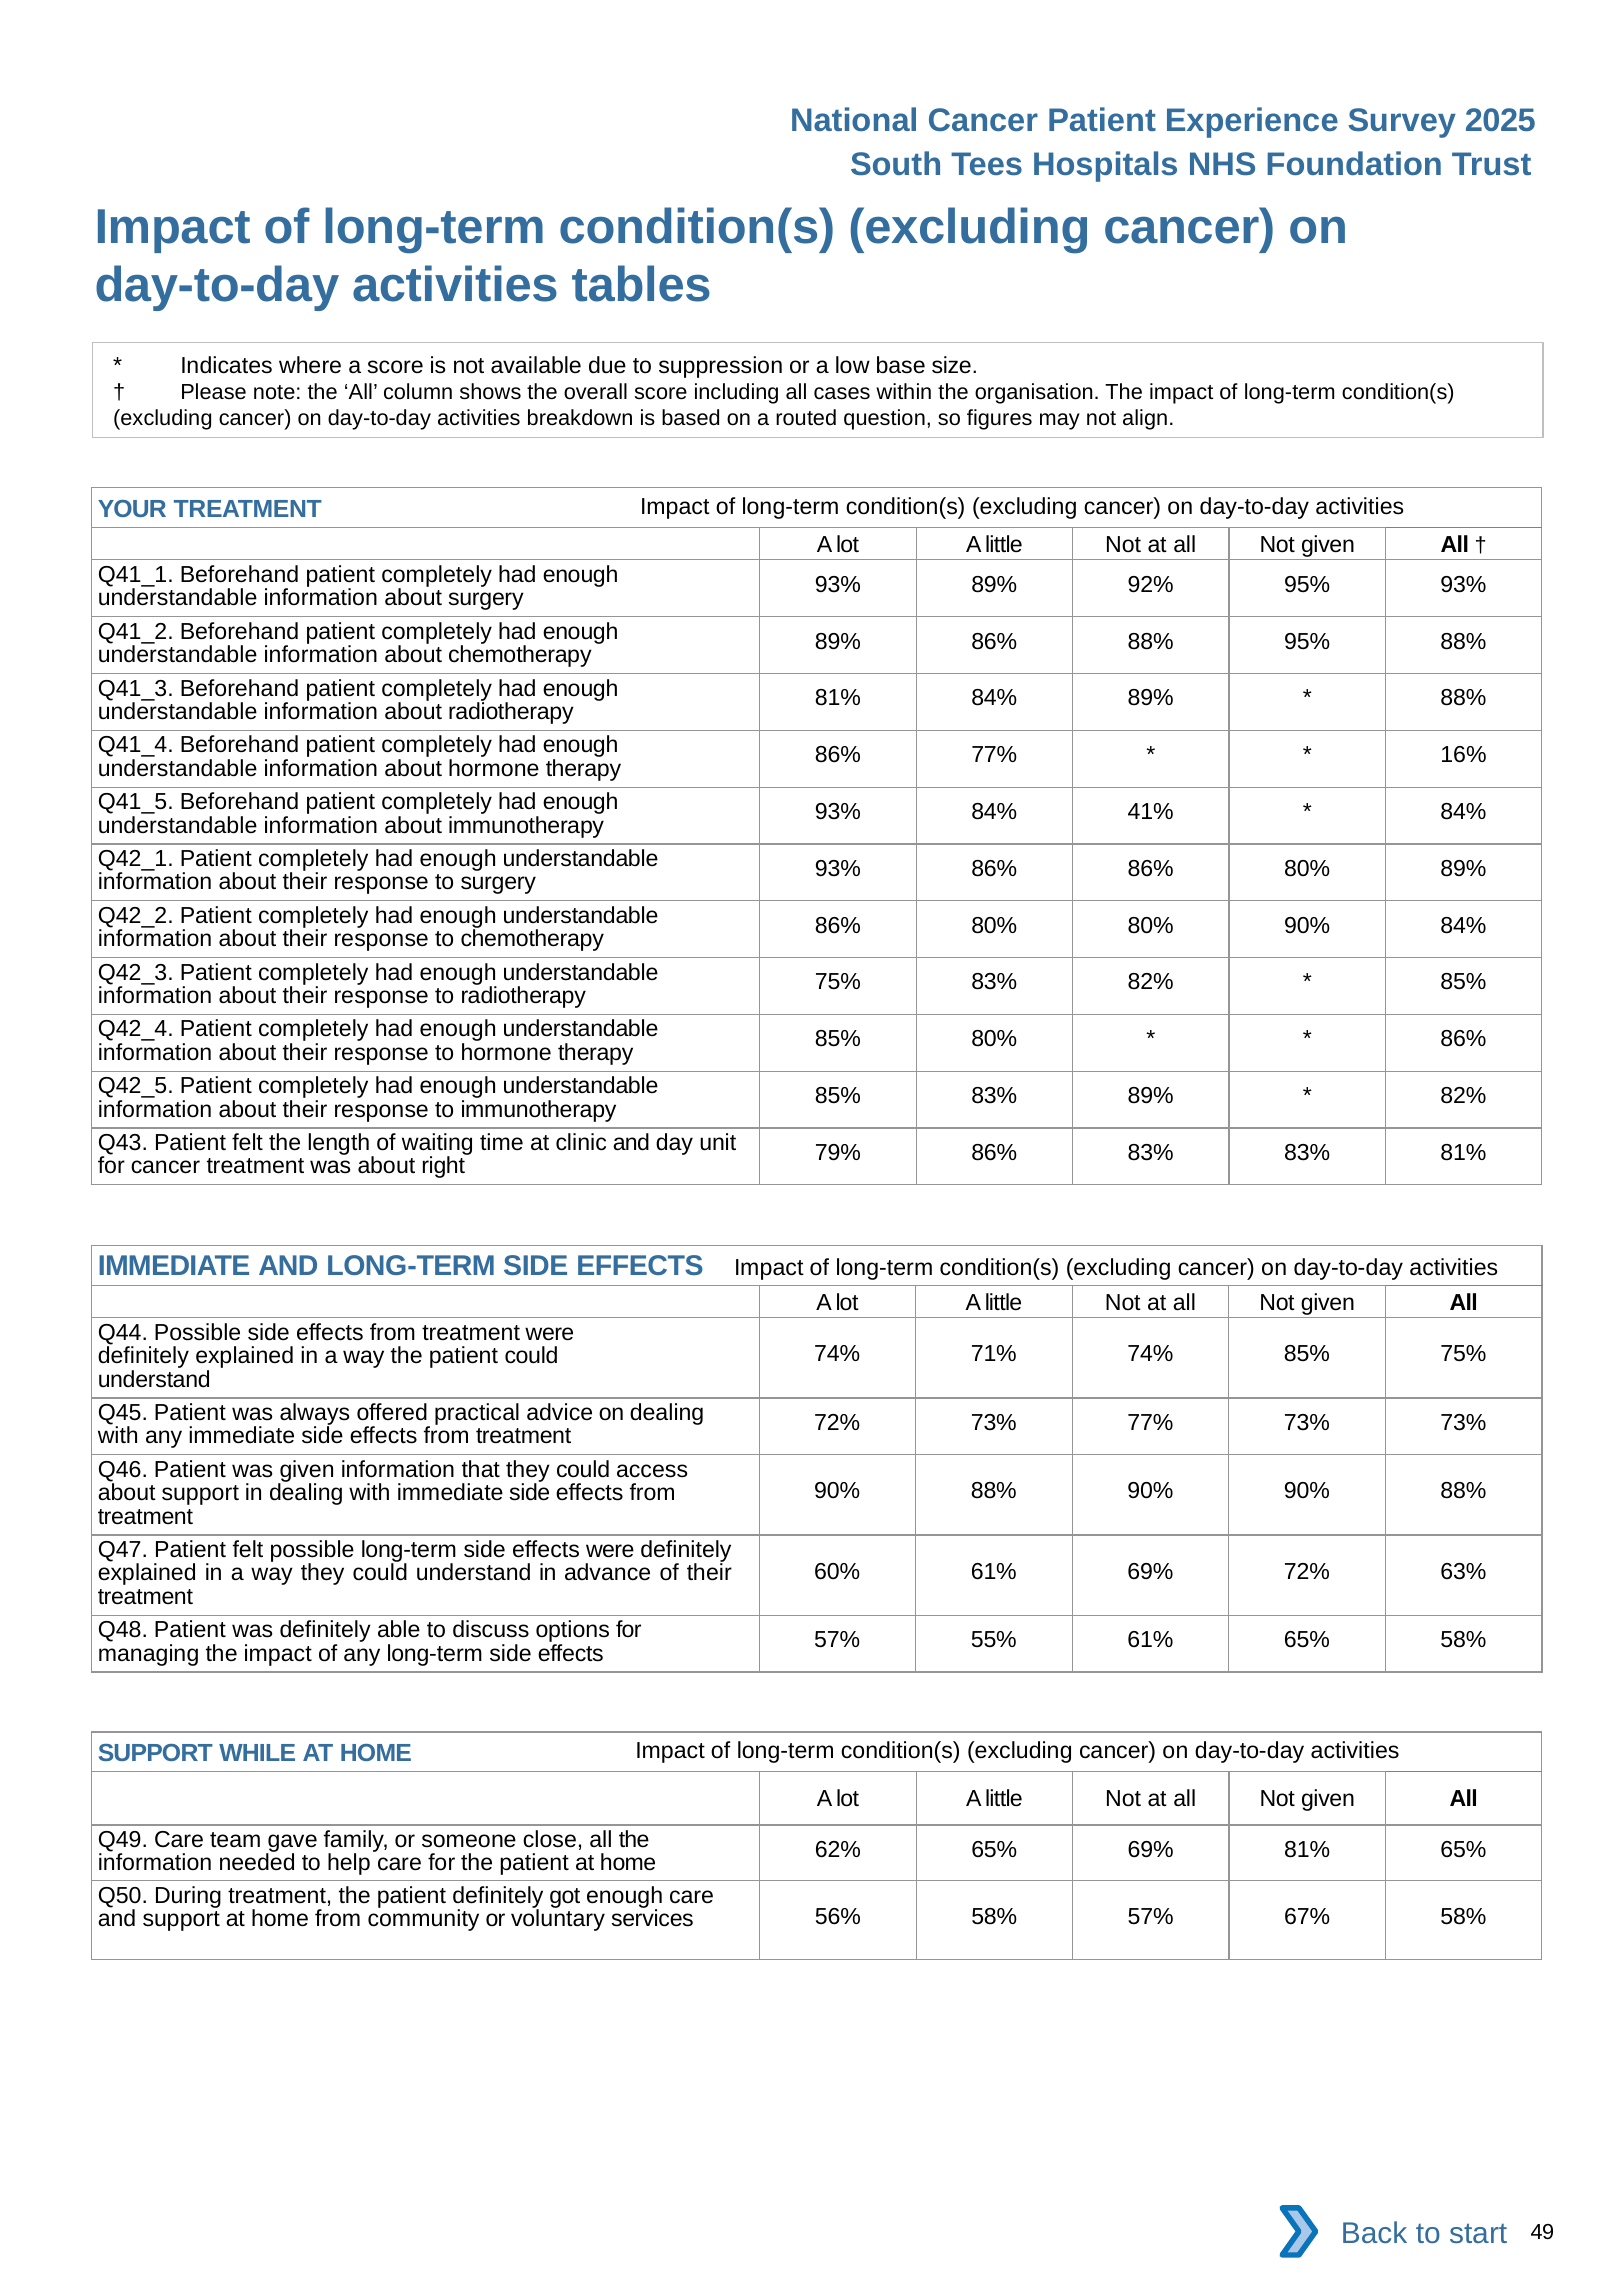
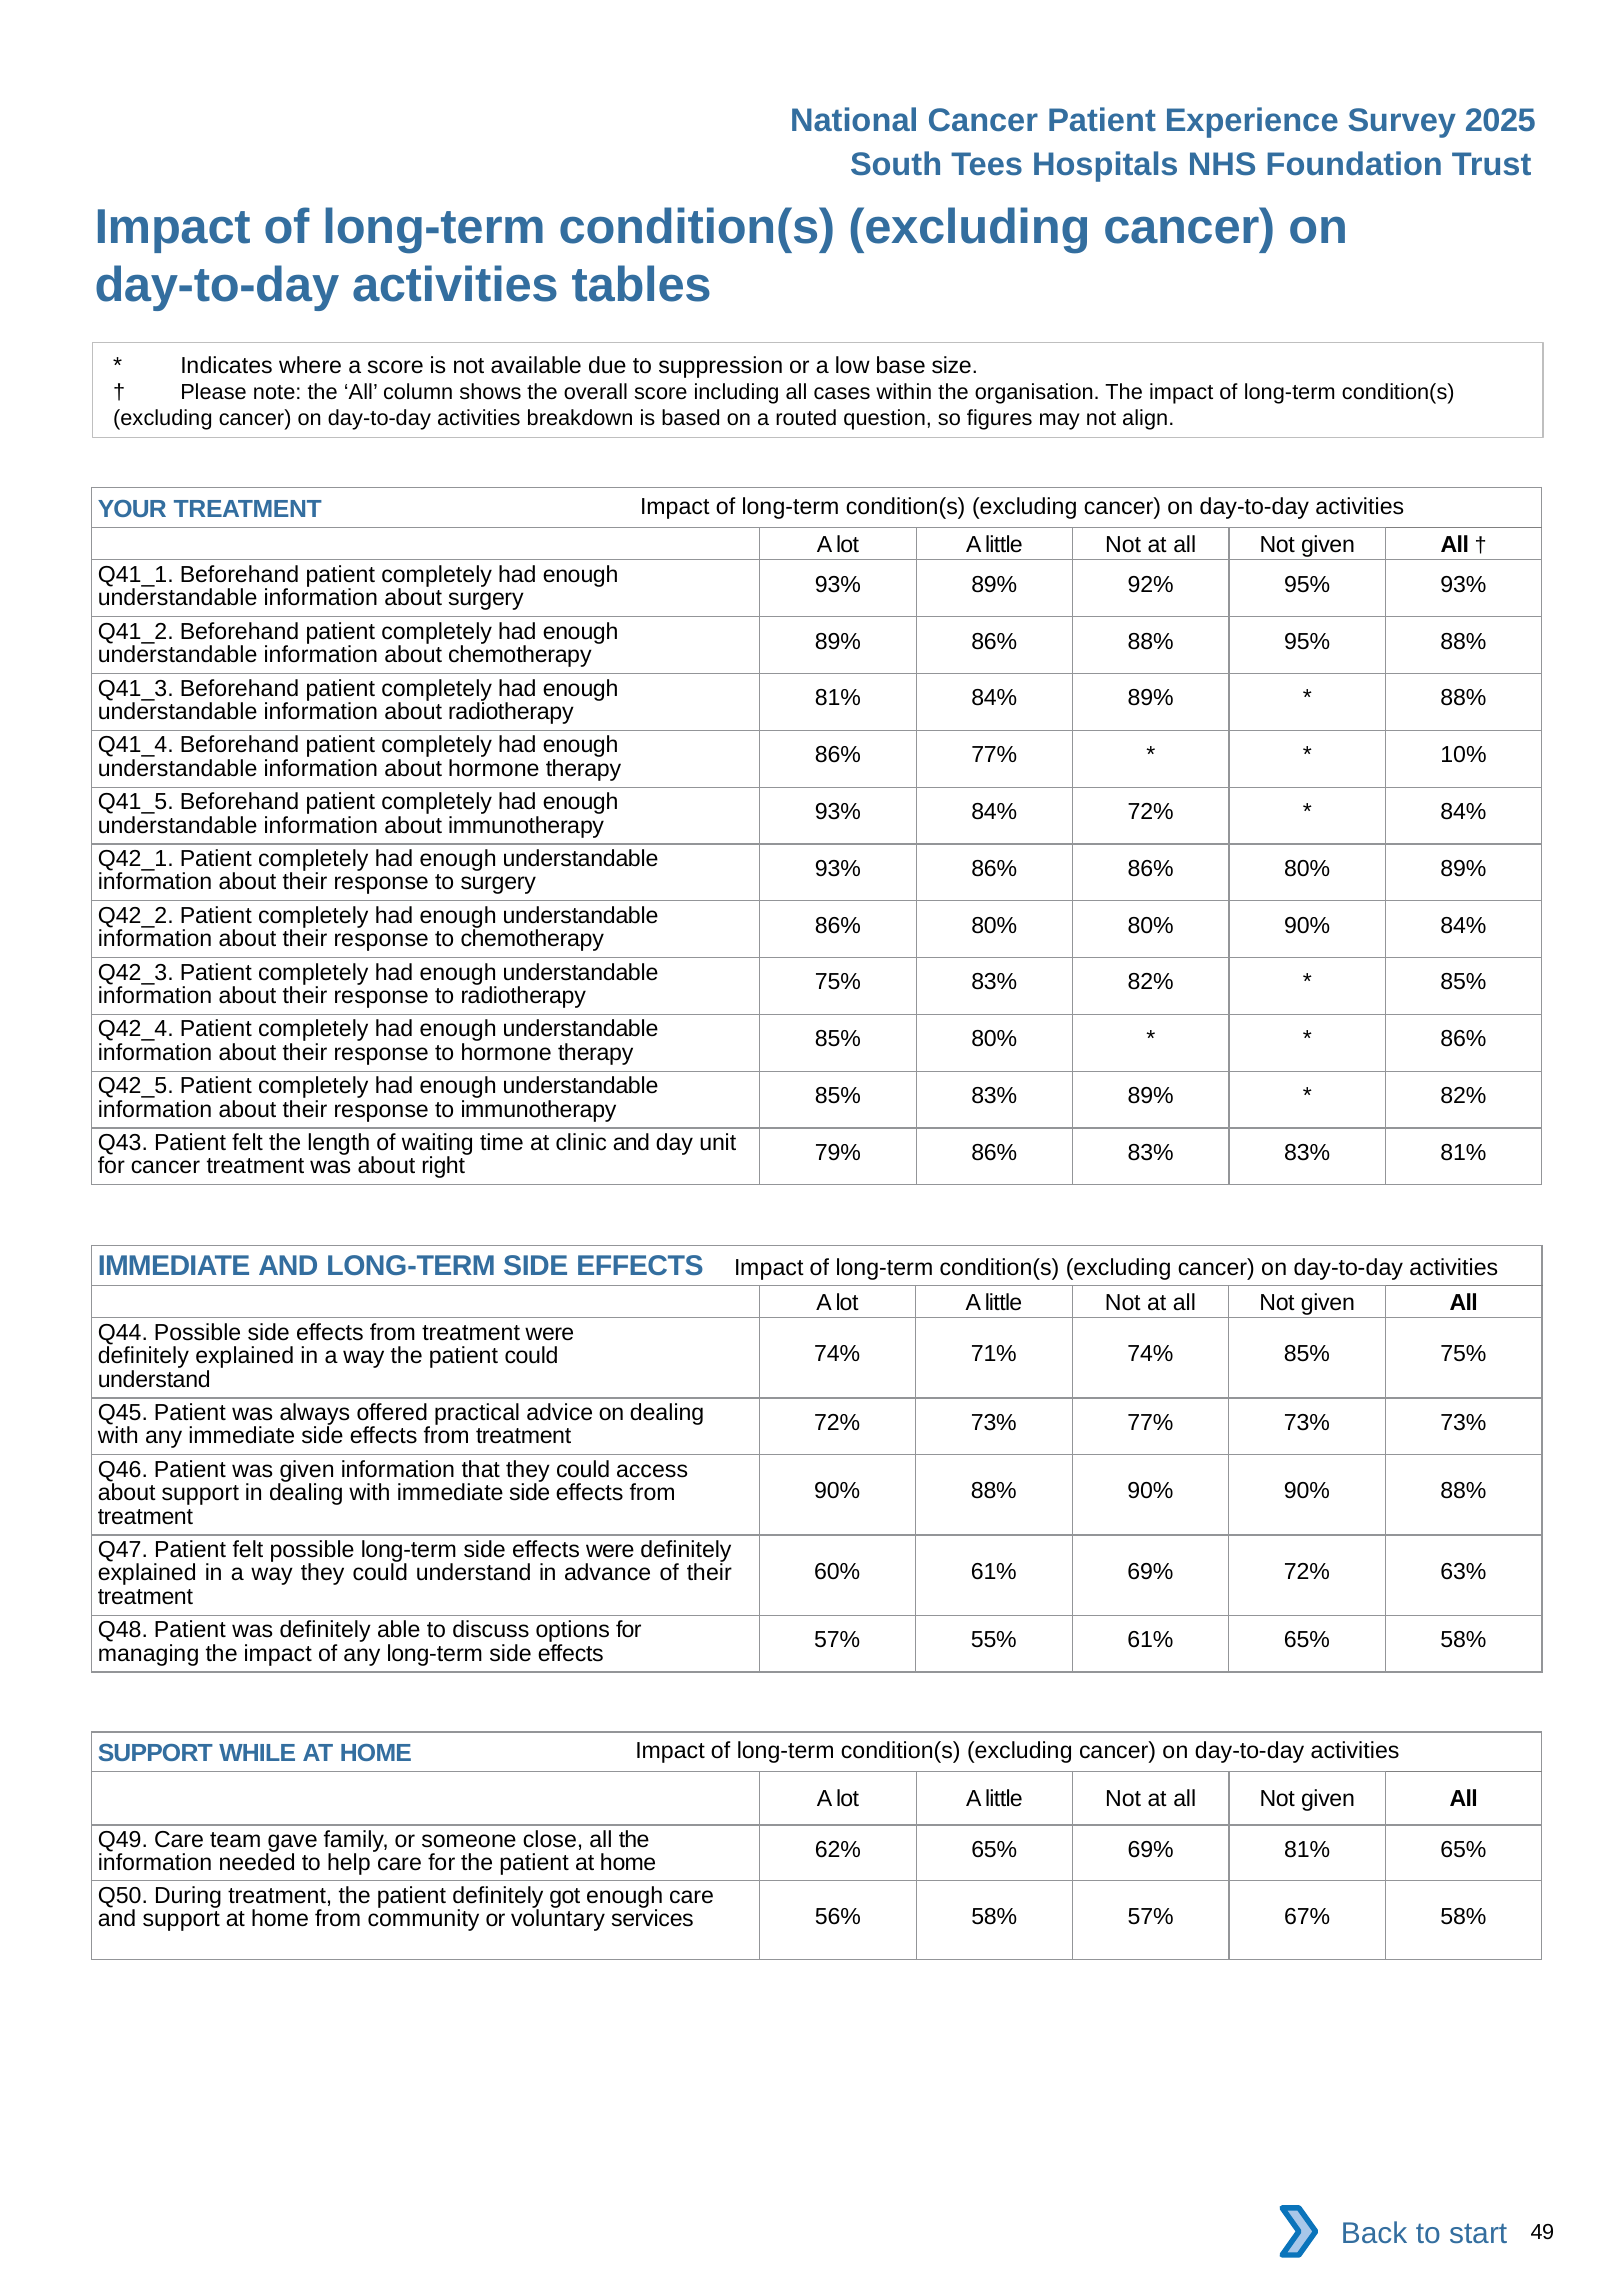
16%: 16% -> 10% (1464, 755)
84% 41%: 41% -> 72% (1151, 812)
